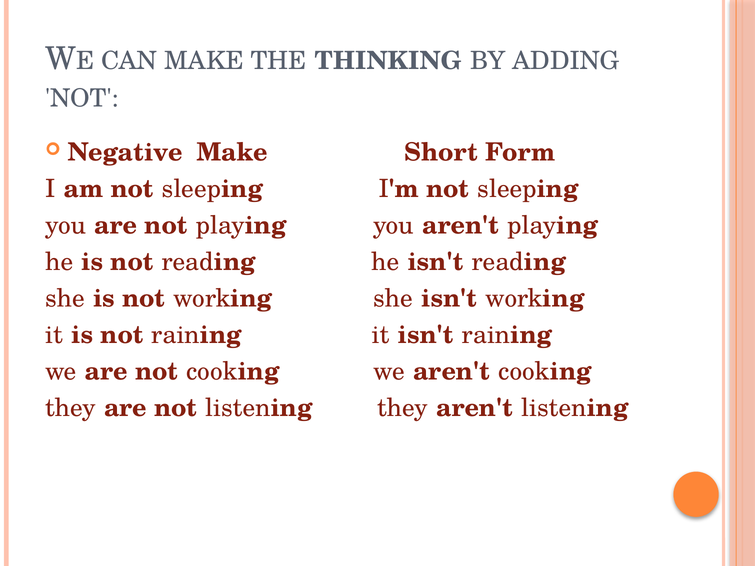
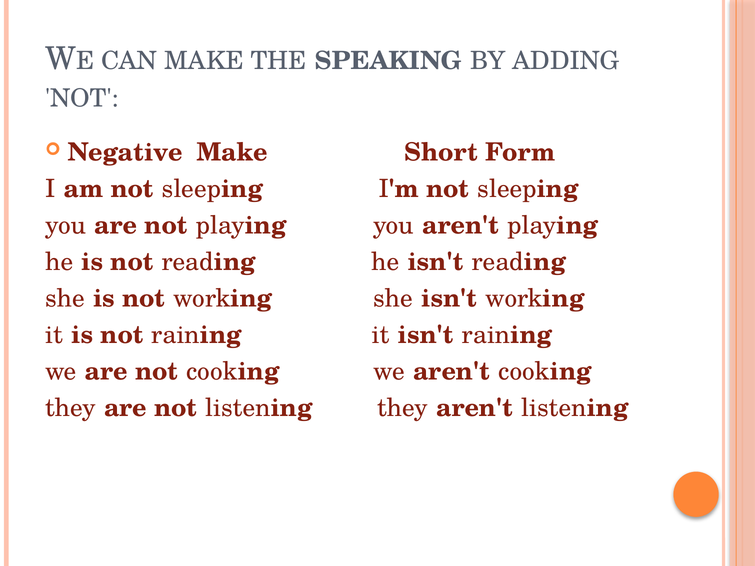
THINKING: THINKING -> SPEAKING (388, 61)
